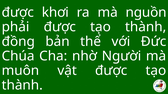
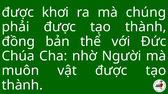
nguồn: nguồn -> chúng (146, 12)
